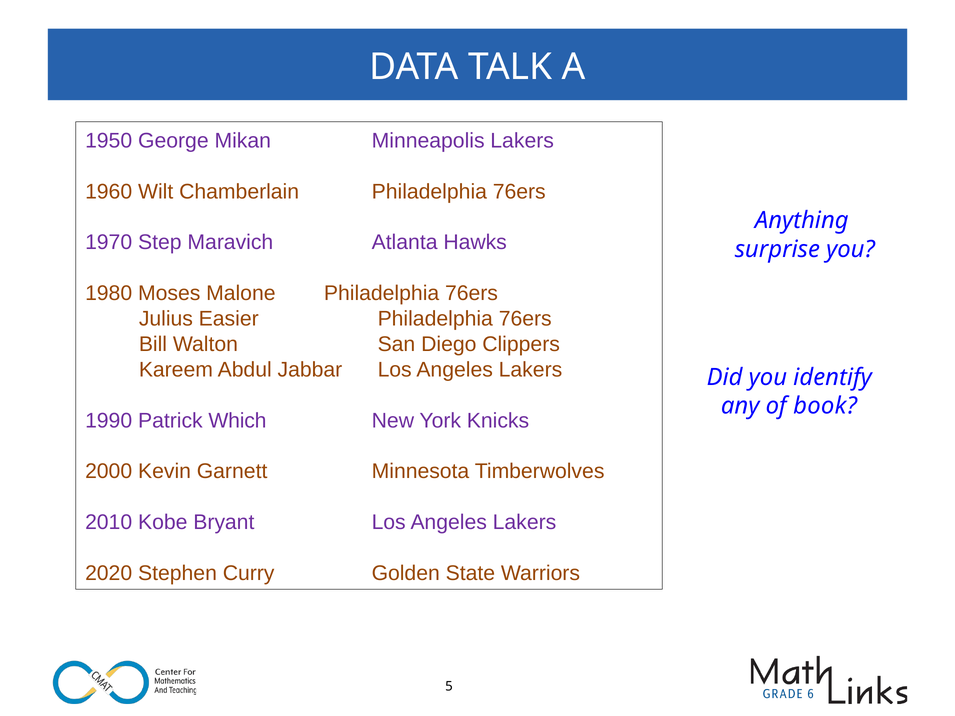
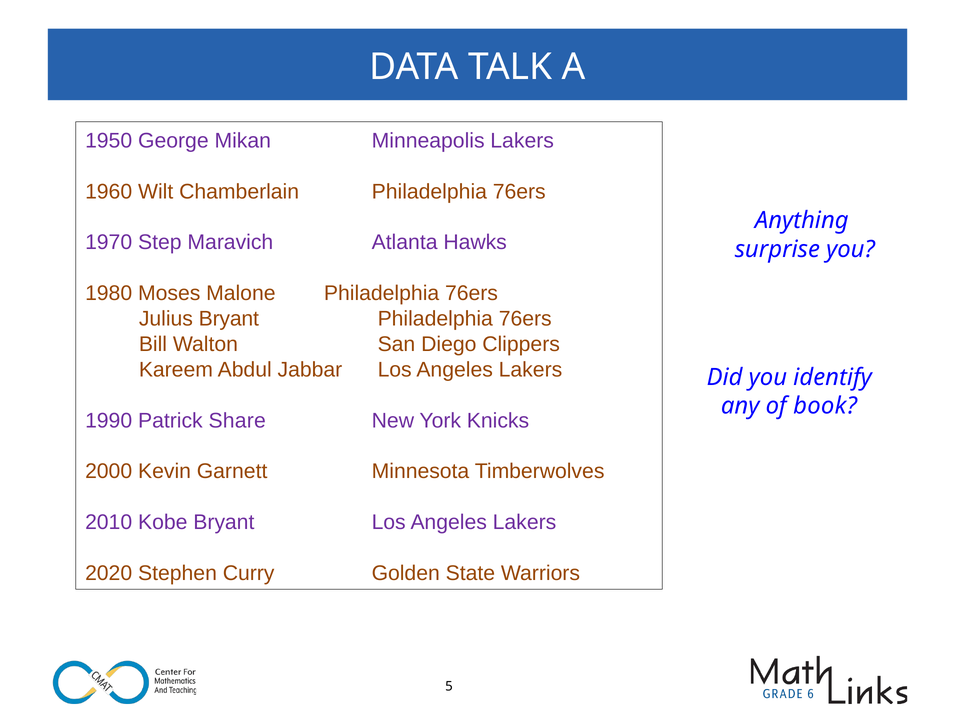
Julius Easier: Easier -> Bryant (229, 319)
Which: Which -> Share (237, 421)
